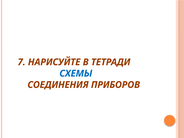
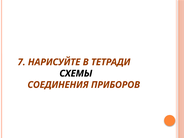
СХЕМЫ colour: blue -> black (76, 73)
